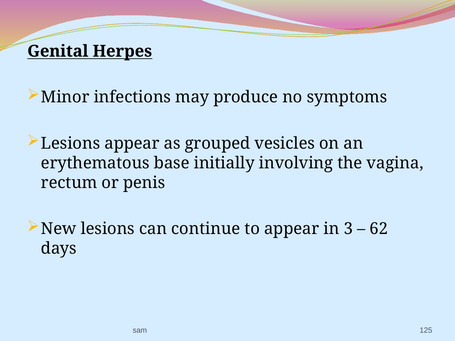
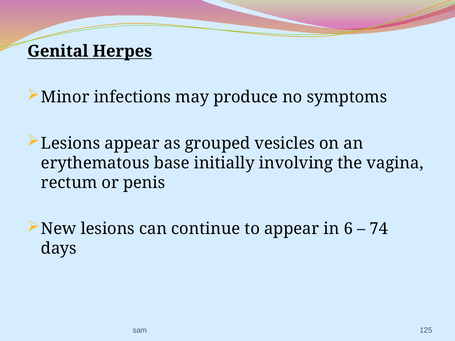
3: 3 -> 6 (348, 229)
62: 62 -> 74 (379, 229)
